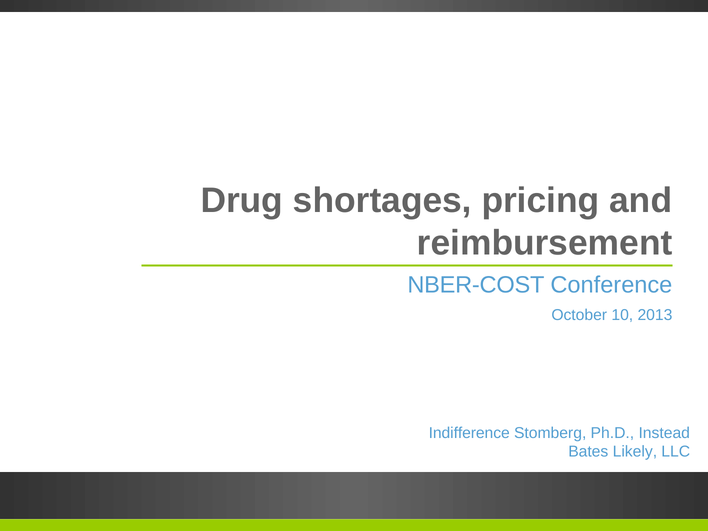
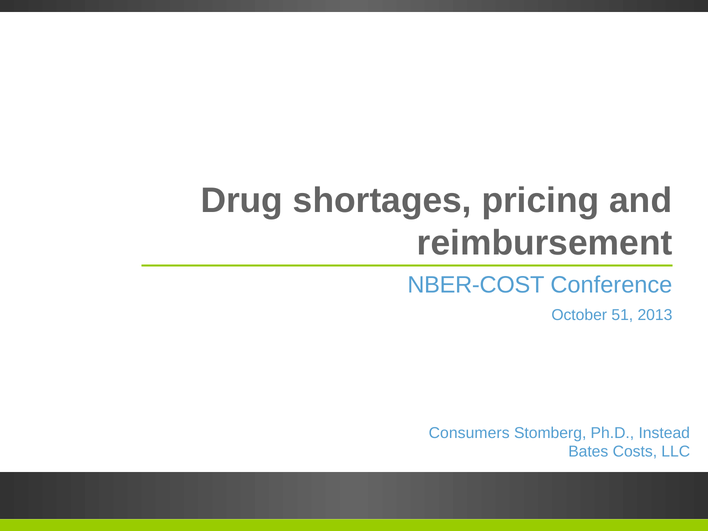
10: 10 -> 51 (622, 315)
Indifference: Indifference -> Consumers (469, 433)
Likely: Likely -> Costs (635, 452)
